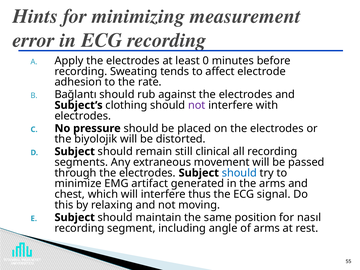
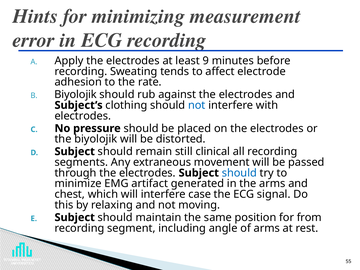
0: 0 -> 9 (206, 61)
Bağlantı: Bağlantı -> Biyolojik (76, 95)
not colour: purple -> blue (197, 105)
thus: thus -> case (200, 194)
nasıl: nasıl -> from (309, 217)
